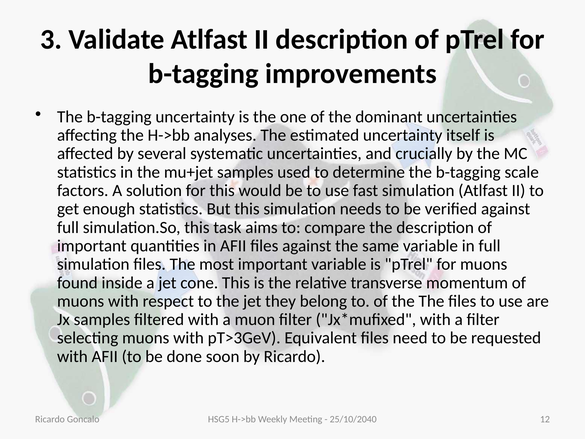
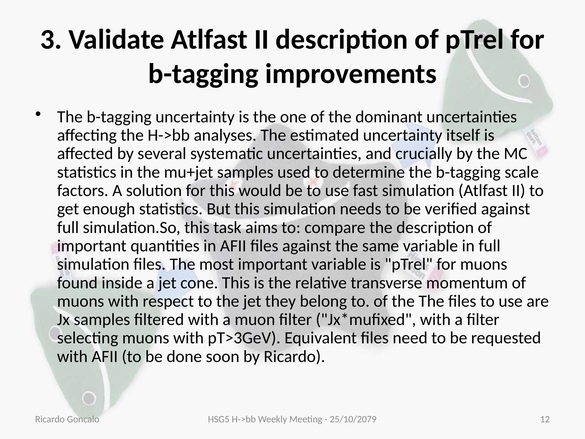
25/10/2040: 25/10/2040 -> 25/10/2079 (353, 419)
